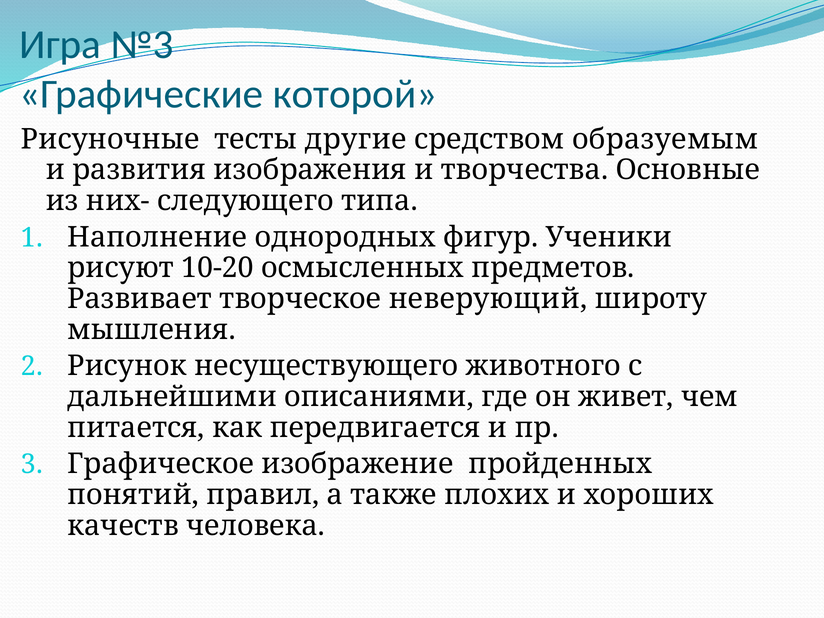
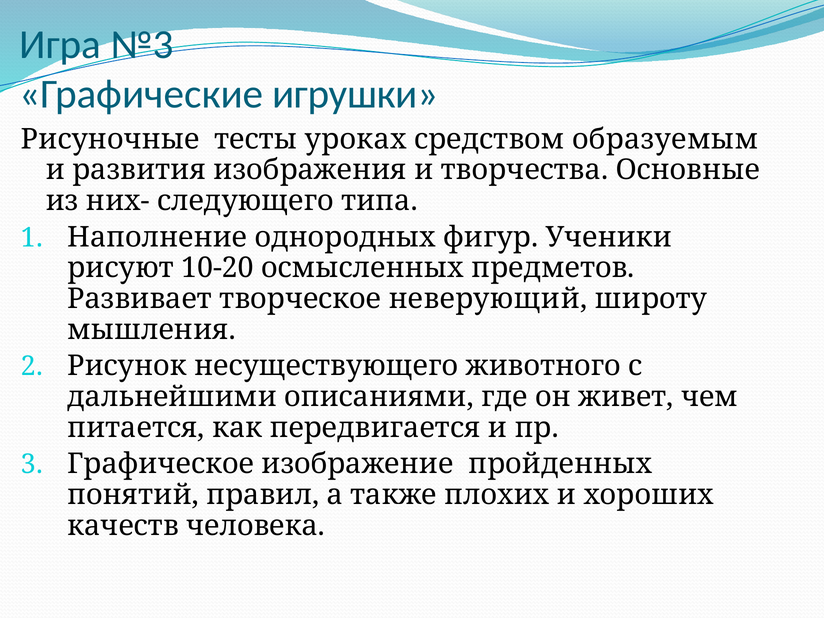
которой: которой -> игрушки (355, 94)
другие: другие -> уроках (356, 139)
